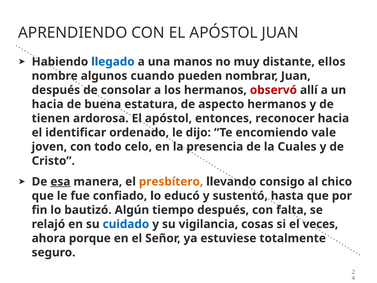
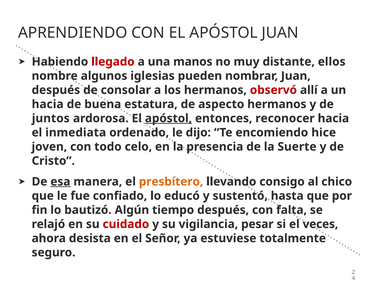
llegado colour: blue -> red (113, 62)
cuando: cuando -> iglesias (153, 76)
tienen: tienen -> juntos (51, 118)
apóstol underline: none -> present (168, 118)
identificar: identificar -> inmediata (76, 132)
vale: vale -> hice (324, 132)
Cuales: Cuales -> Suerte (297, 147)
cuidado colour: blue -> red (126, 224)
cosas: cosas -> pesar (257, 224)
porque: porque -> desista (90, 238)
